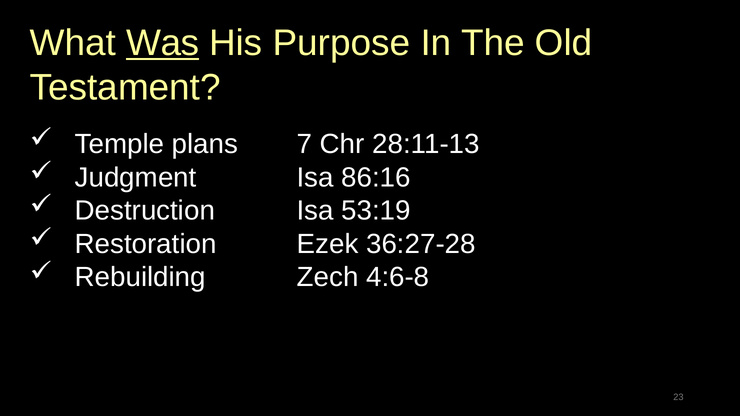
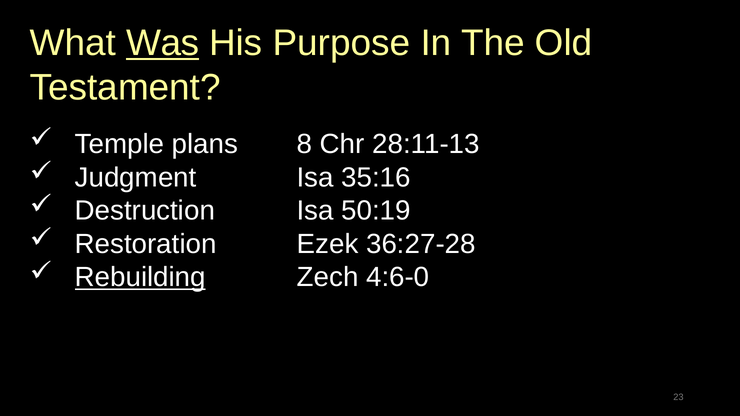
7: 7 -> 8 (305, 144)
86:16: 86:16 -> 35:16 (376, 178)
53:19: 53:19 -> 50:19 (376, 211)
Rebuilding underline: none -> present (140, 277)
4:6-8: 4:6-8 -> 4:6-0 (398, 277)
